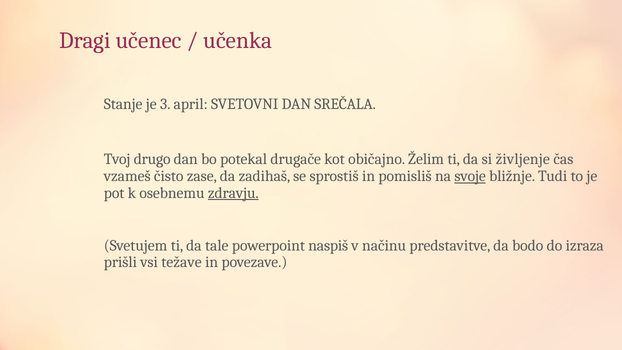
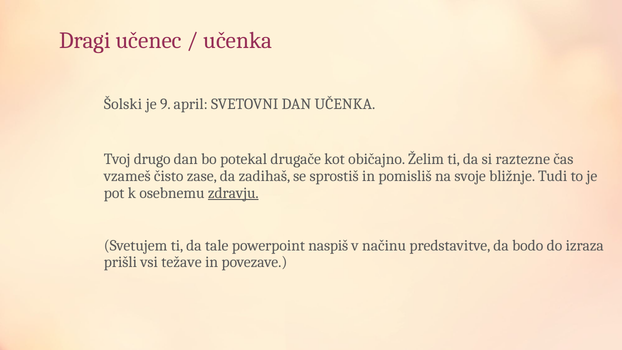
Stanje: Stanje -> Šolski (123, 104)
3: 3 -> 9 (165, 104)
DAN SREČALA: SREČALA -> UČENKA (345, 104)
življenje: življenje -> raztezne (523, 159)
svoje underline: present -> none (470, 176)
